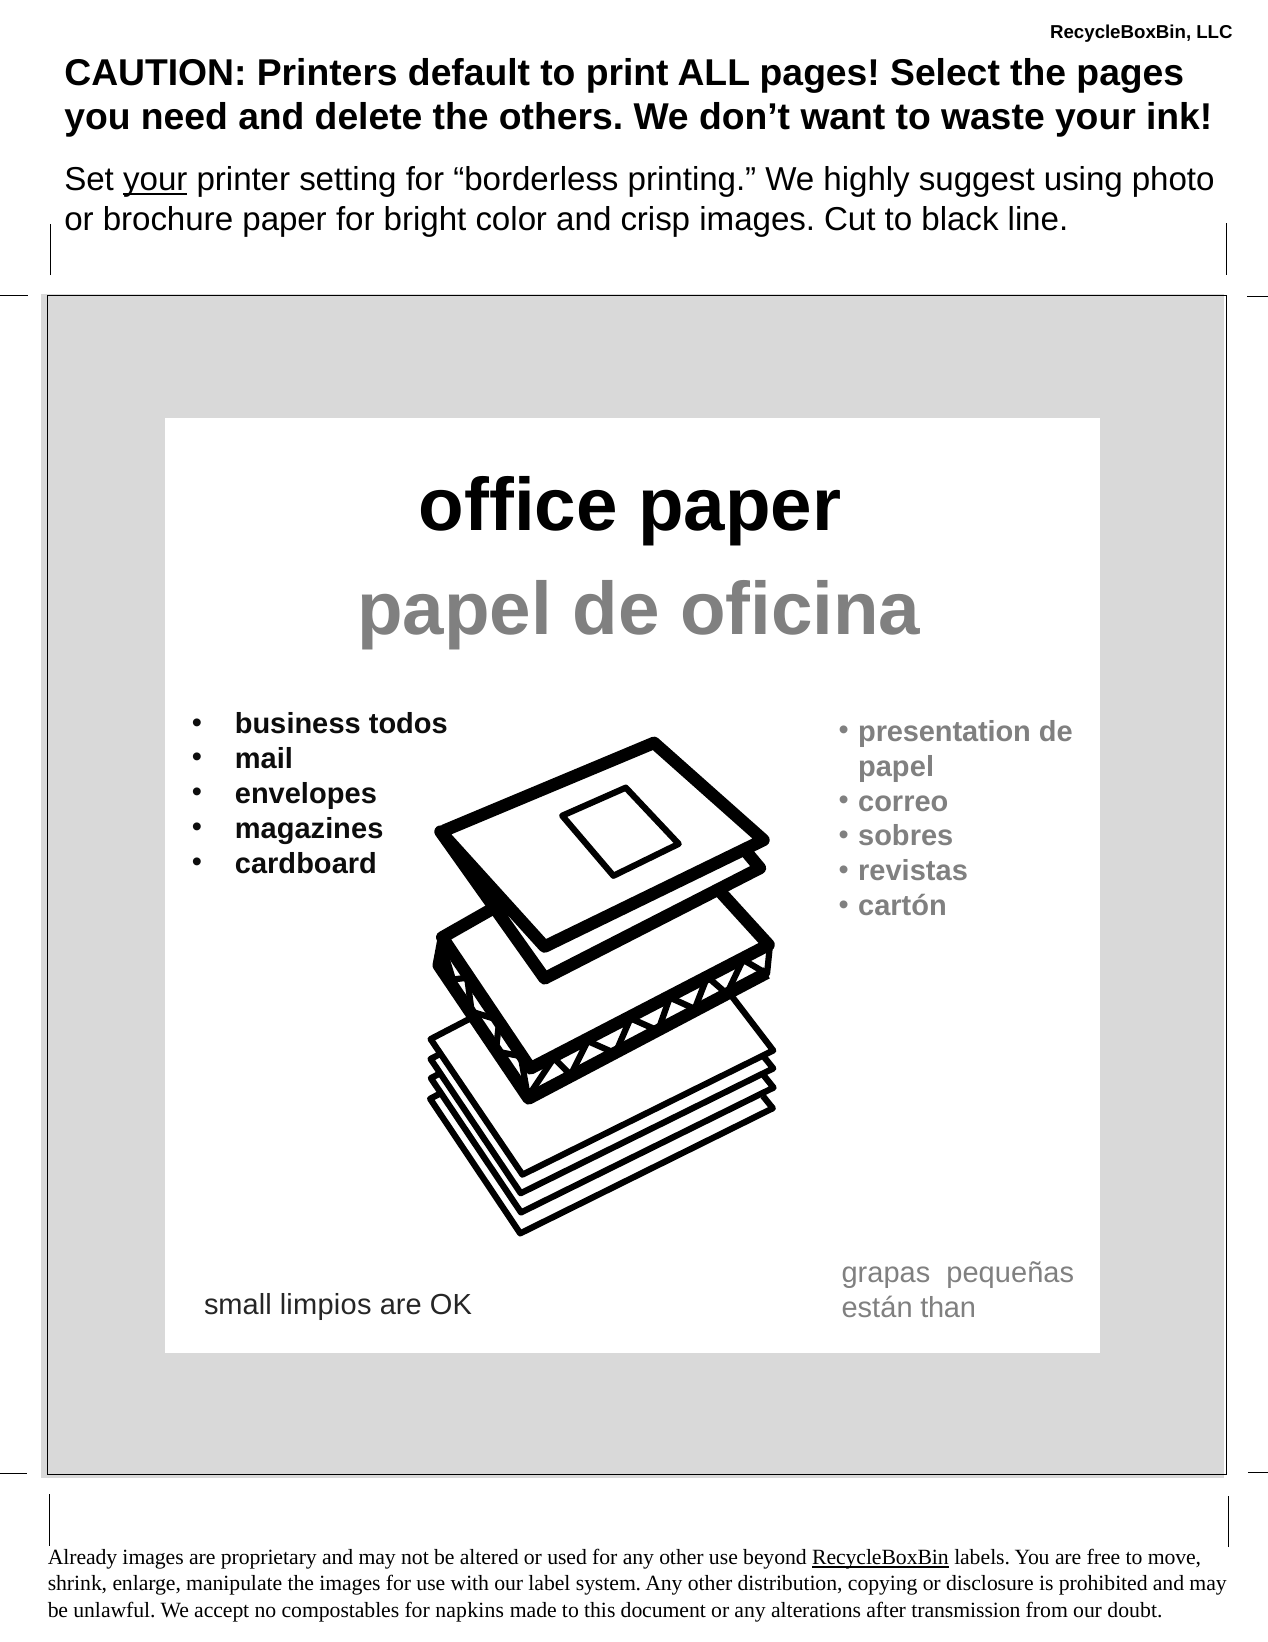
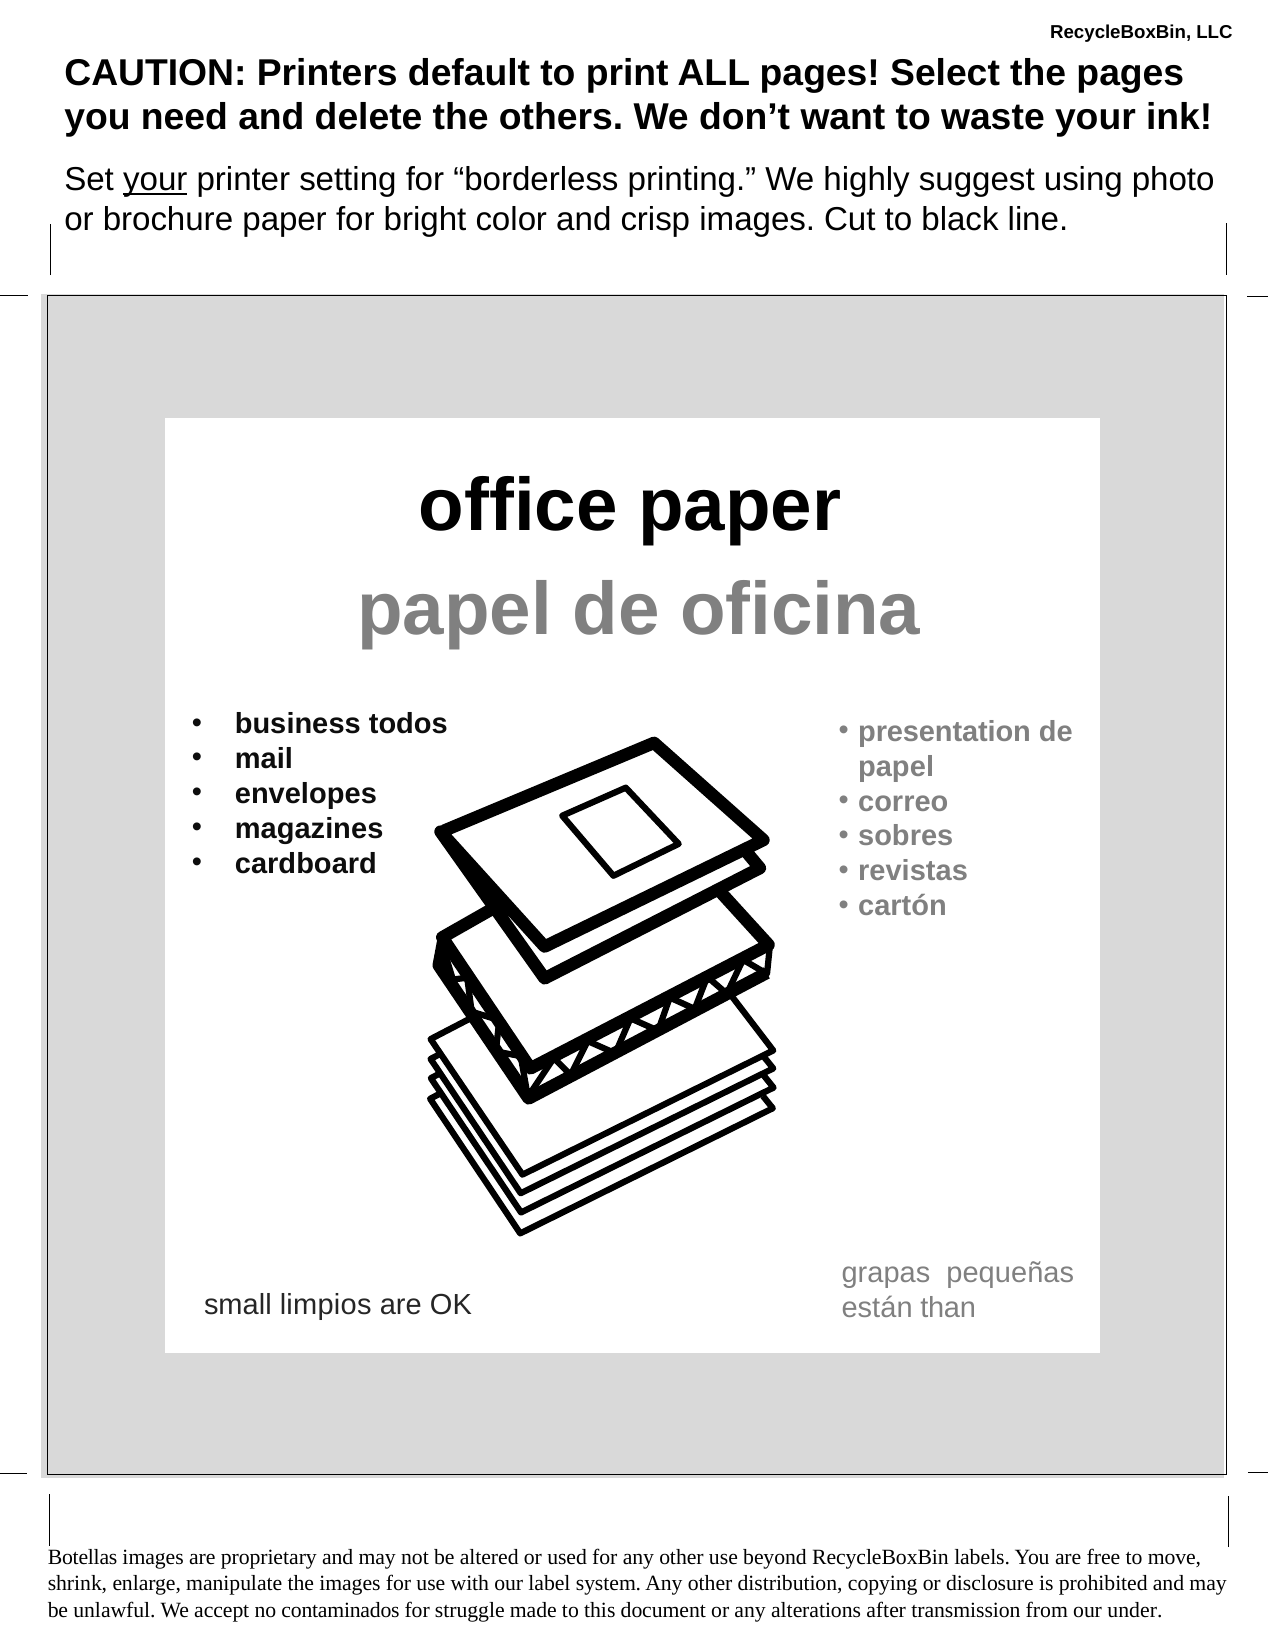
Already: Already -> Botellas (83, 1557)
RecycleBoxBin underline: present -> none (880, 1557)
compostables: compostables -> contaminados (341, 1609)
napkins: napkins -> struggle (470, 1609)
doubt: doubt -> under (1135, 1609)
